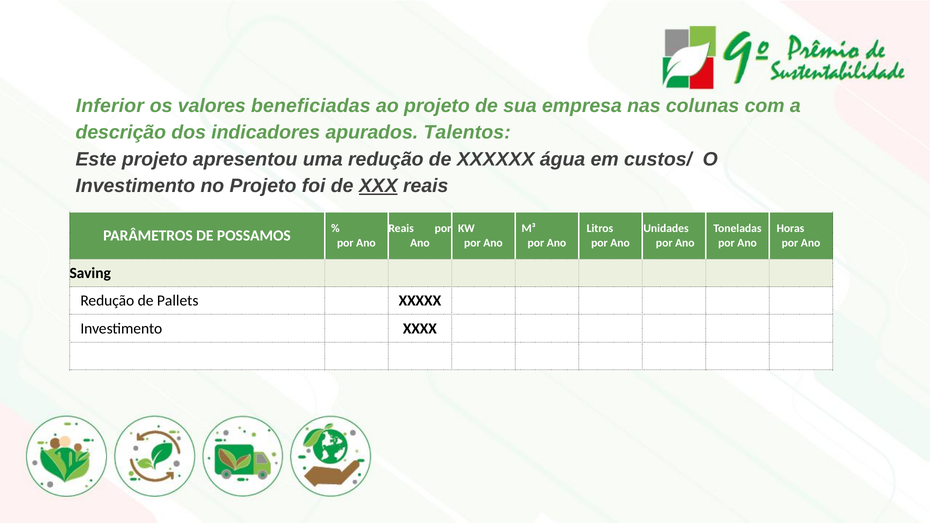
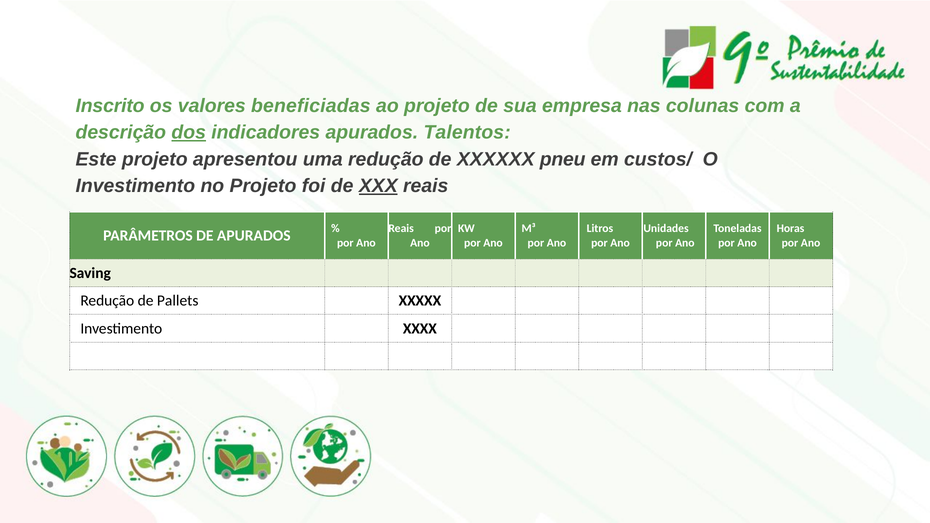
Inferior: Inferior -> Inscrito (110, 106)
dos underline: none -> present (189, 132)
água: água -> pneu (563, 159)
DE POSSAMOS: POSSAMOS -> APURADOS (254, 236)
